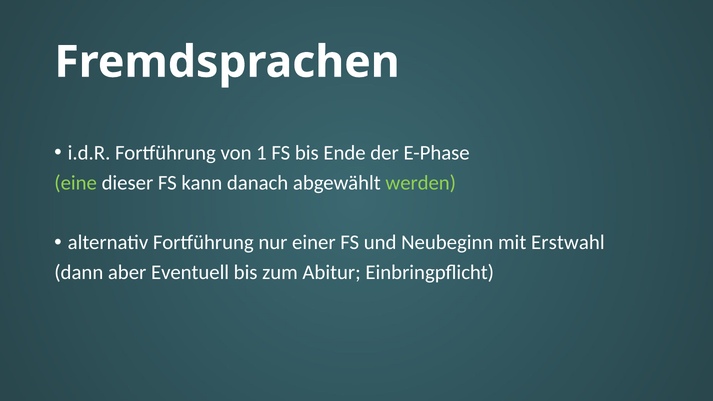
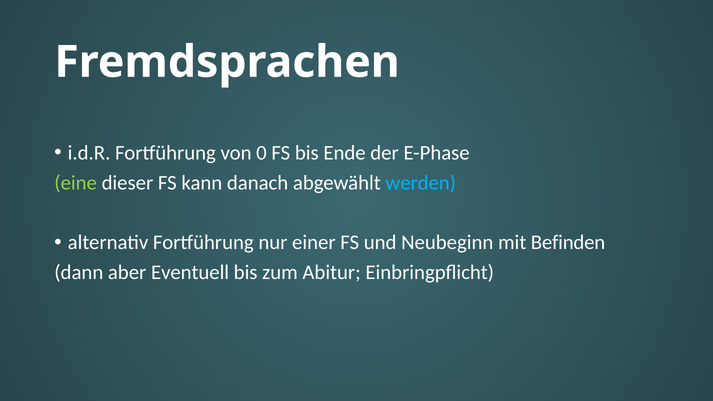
1: 1 -> 0 (261, 153)
werden colour: light green -> light blue (421, 183)
Erstwahl: Erstwahl -> Befinden (568, 243)
